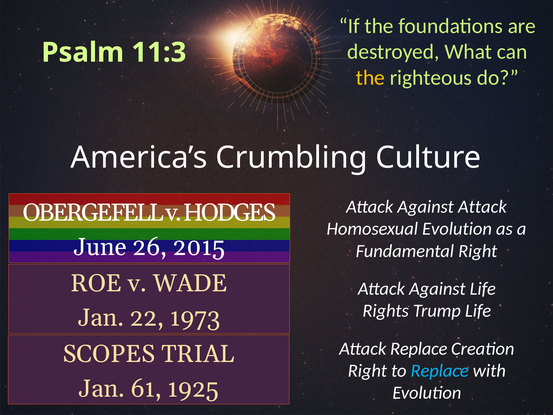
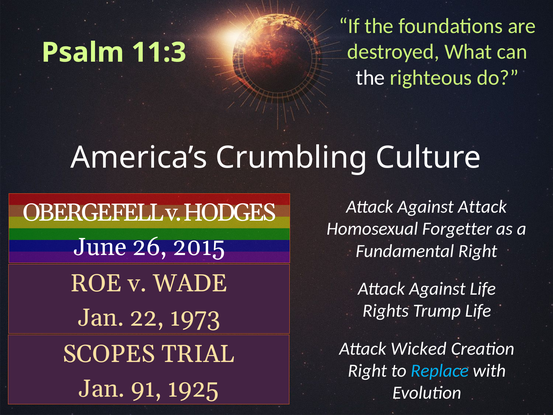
the colour: yellow -> white (370, 78)
Homosexual Evolution: Evolution -> Forgetter (457, 229)
Attack Replace: Replace -> Wicked (419, 348)
61: 61 -> 91 (146, 388)
